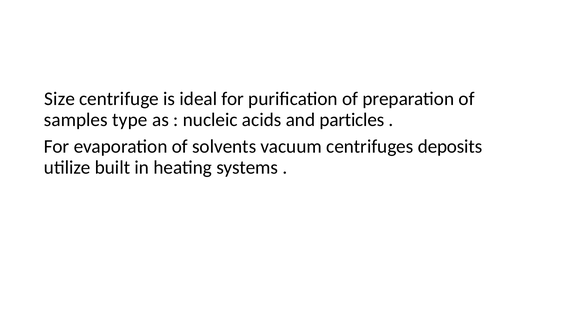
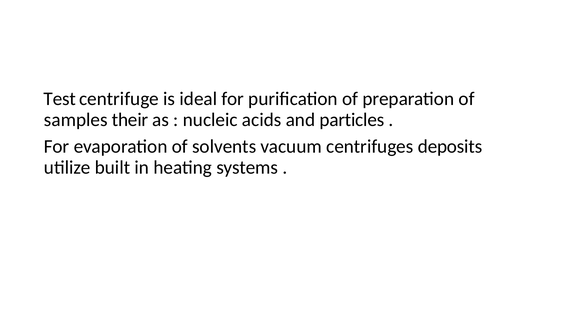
Size: Size -> Test (60, 99)
type: type -> their (130, 120)
